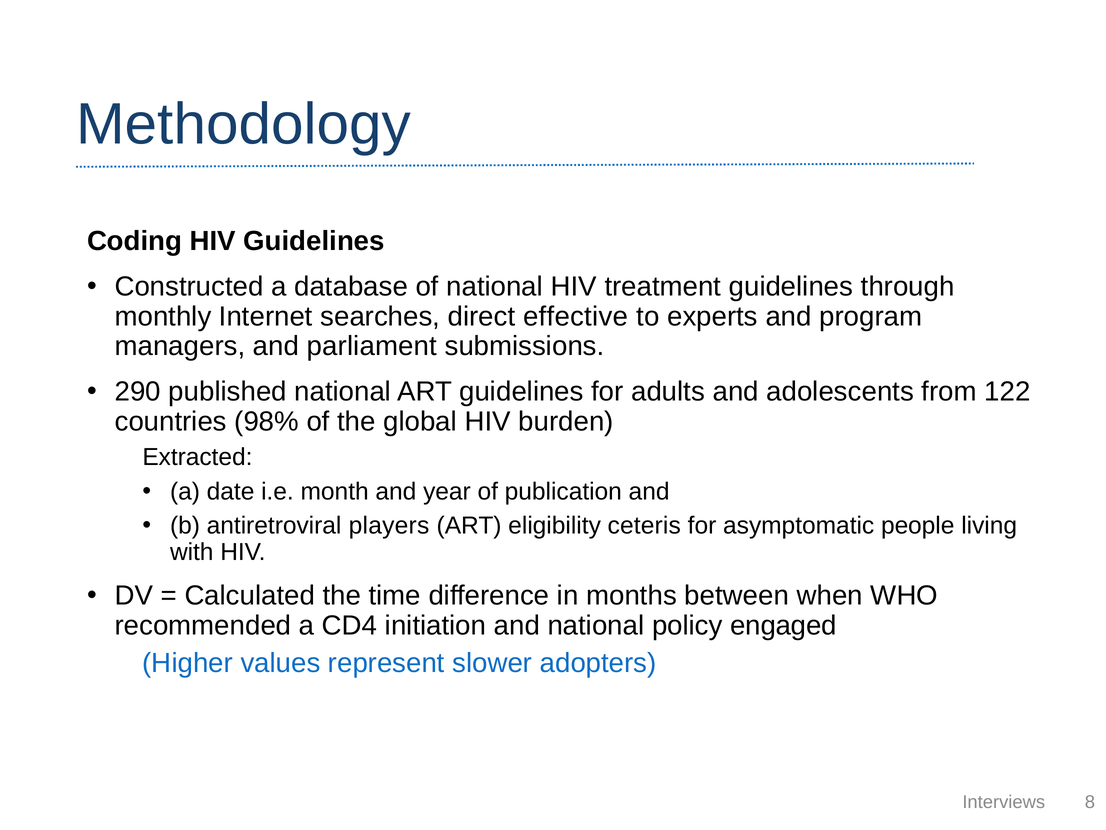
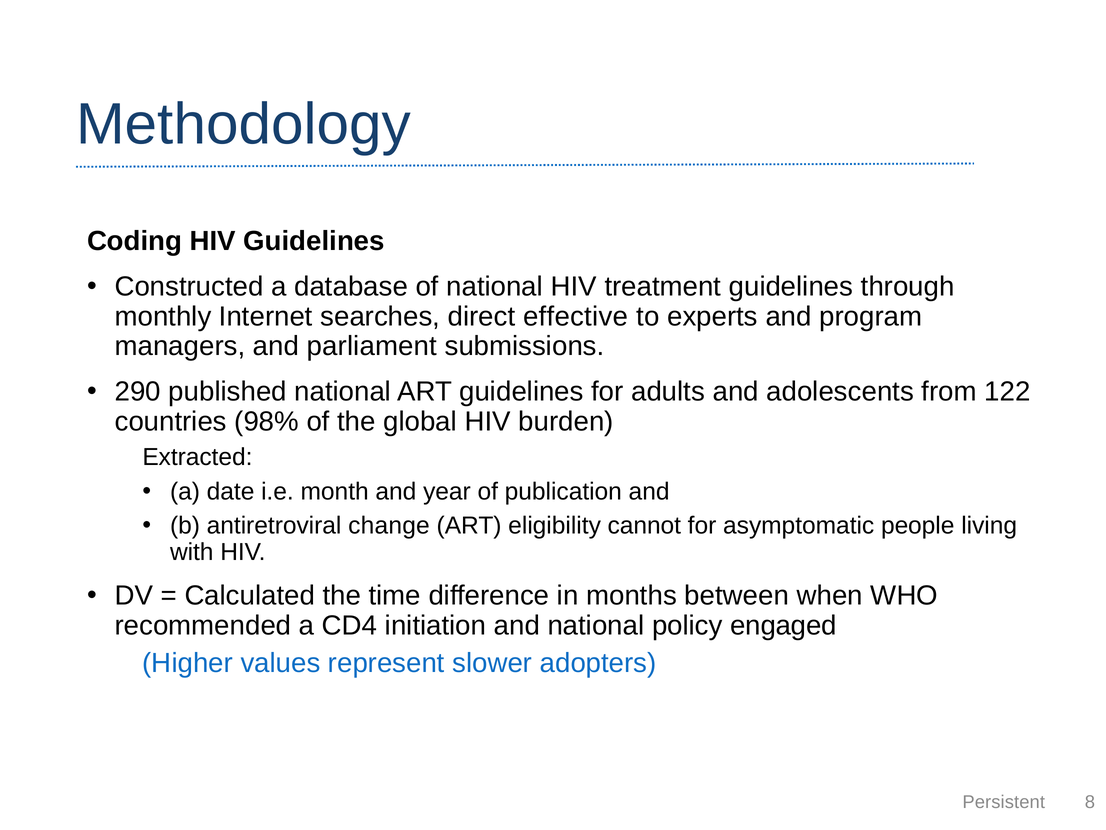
players: players -> change (389, 525)
ceteris: ceteris -> cannot (644, 525)
Interviews: Interviews -> Persistent (1004, 802)
